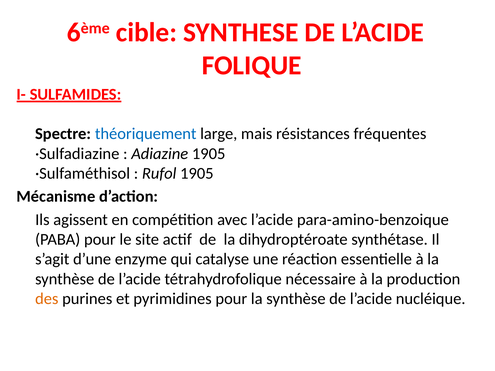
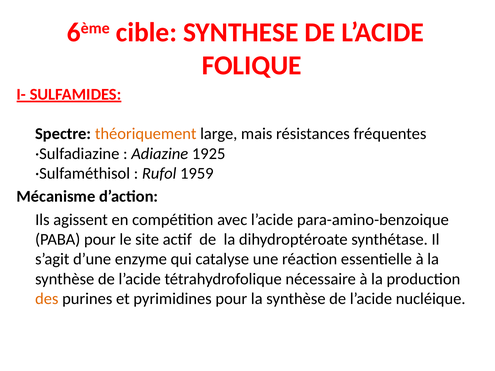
théoriquement colour: blue -> orange (146, 134)
Adiazine 1905: 1905 -> 1925 (209, 154)
Rufol 1905: 1905 -> 1959 (197, 174)
